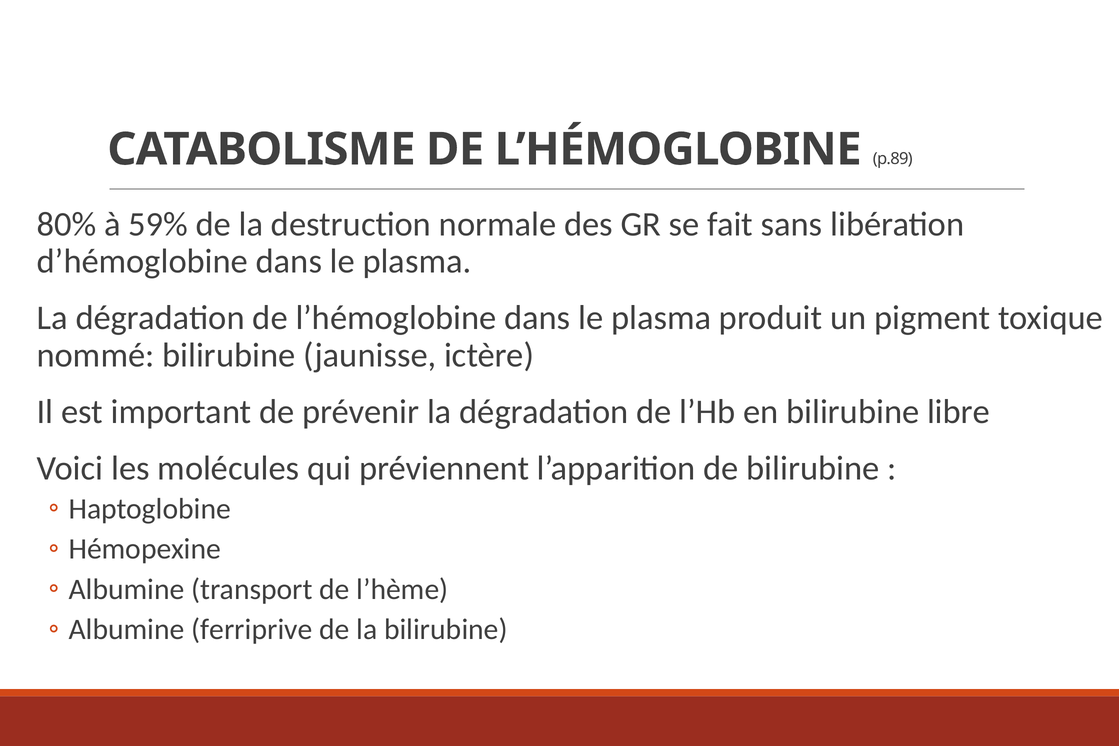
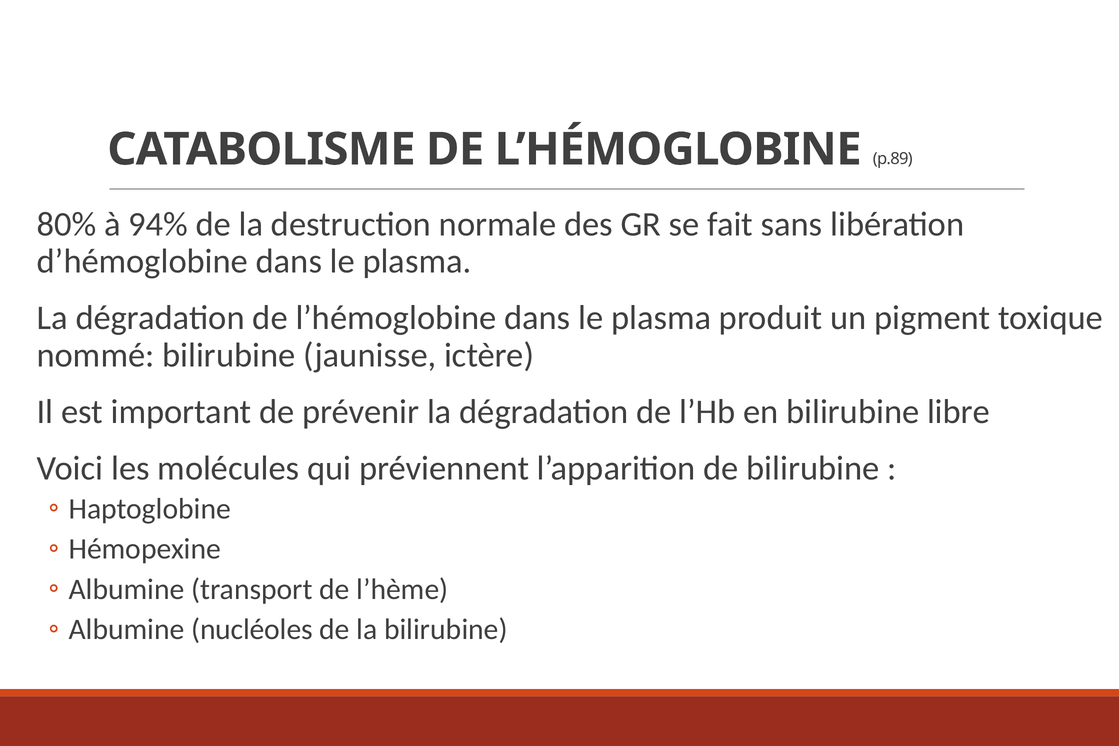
59%: 59% -> 94% (158, 224)
ferriprive: ferriprive -> nucléoles (252, 630)
